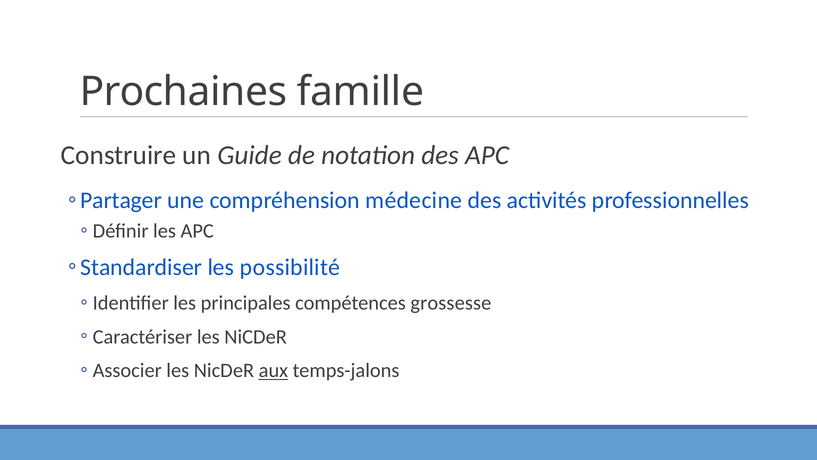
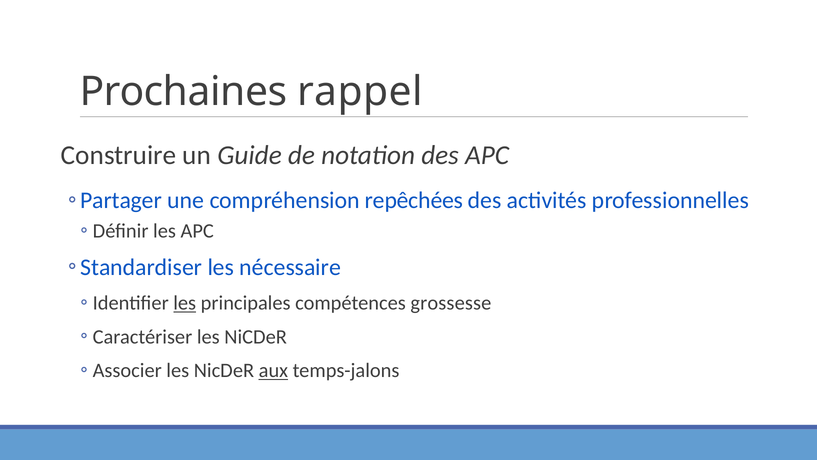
famille: famille -> rappel (360, 92)
médecine: médecine -> repêchées (414, 200)
possibilité: possibilité -> nécessaire (290, 267)
les underline: none -> present (185, 303)
